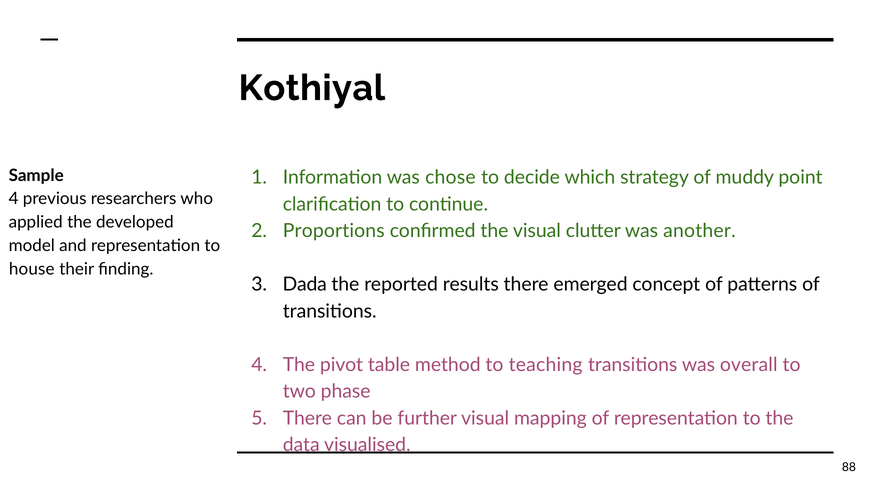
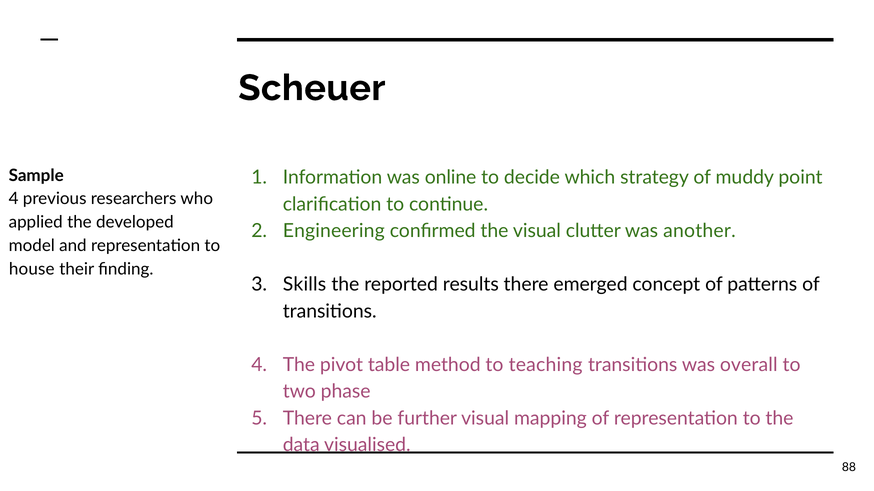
Kothiyal: Kothiyal -> Scheuer (312, 88)
chose: chose -> online (451, 178)
Proportions: Proportions -> Engineering (334, 231)
Dada: Dada -> Skills (305, 285)
